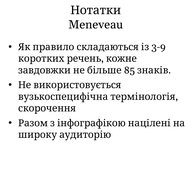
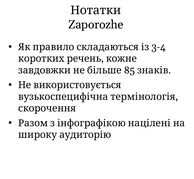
Meneveau: Meneveau -> Zaporozhe (96, 25)
3-9: 3-9 -> 3-4 (159, 47)
